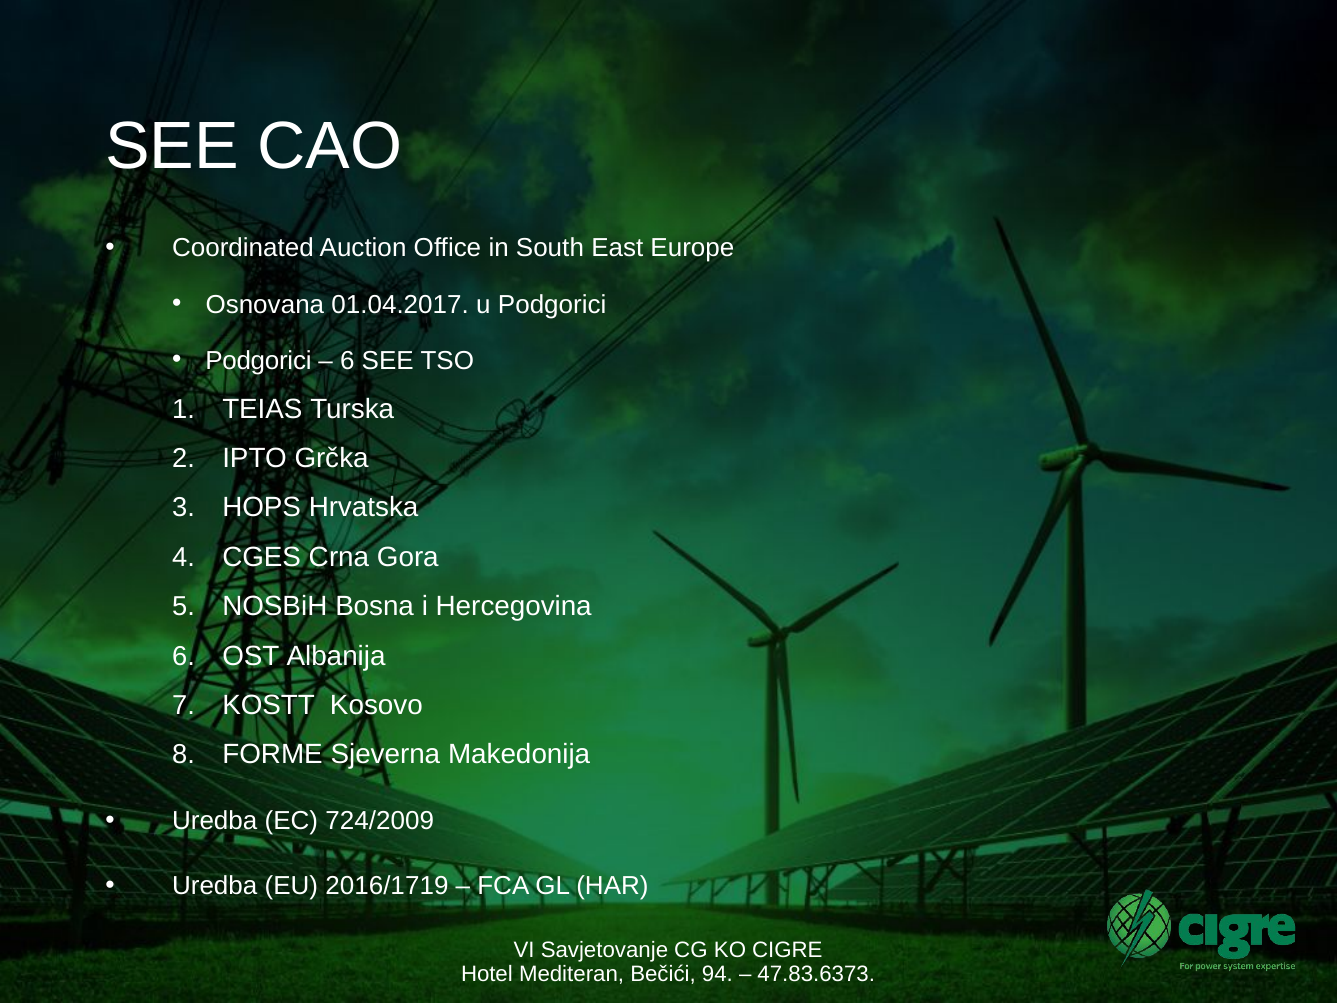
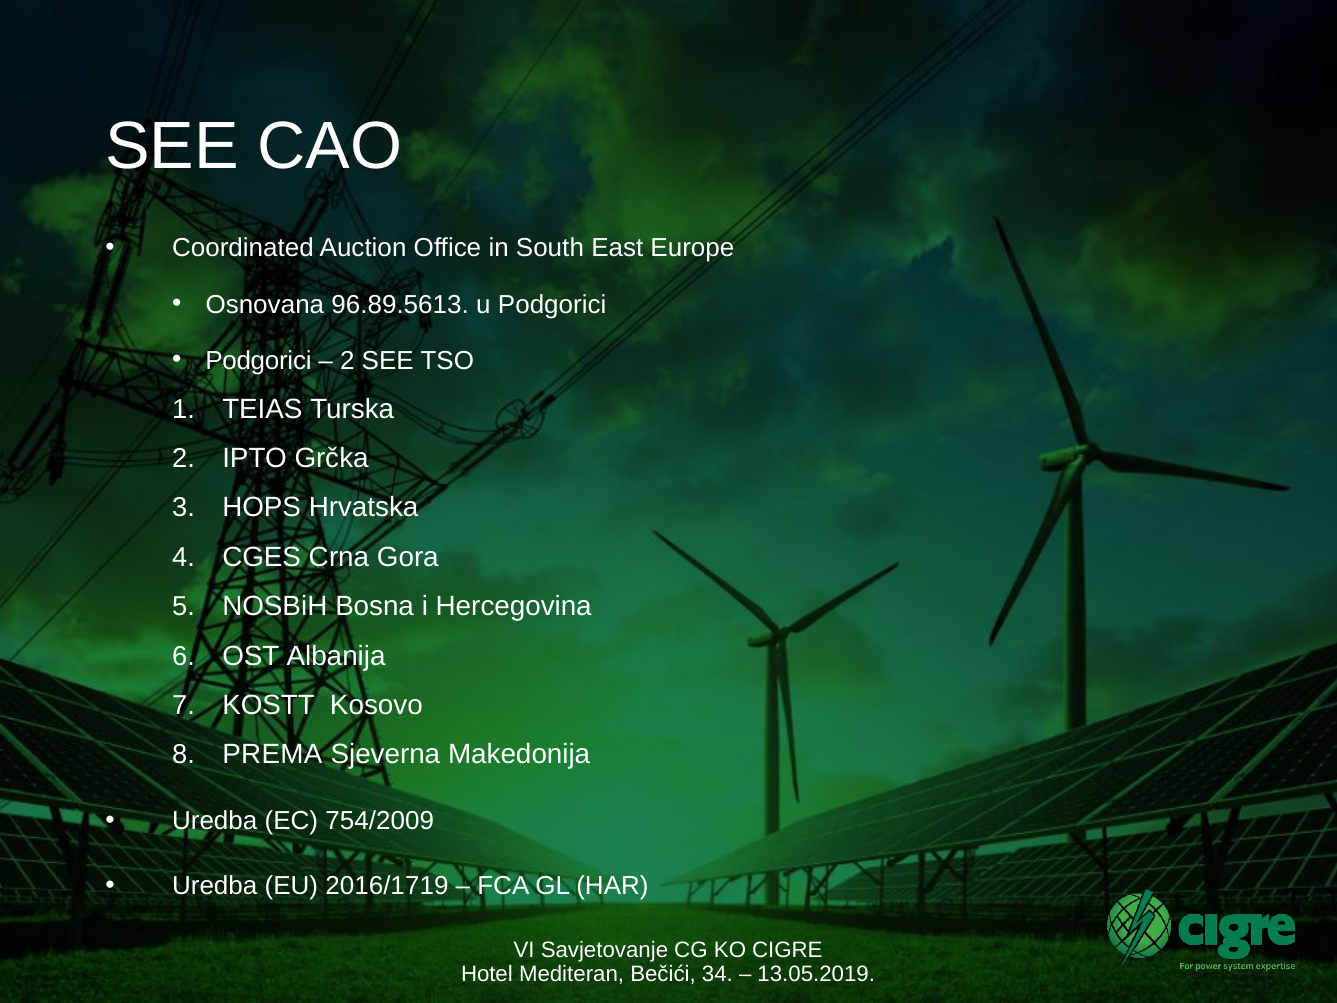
01.04.2017: 01.04.2017 -> 96.89.5613 (400, 304)
6: 6 -> 2 (347, 360)
FORME: FORME -> PREMA (272, 754)
724/2009: 724/2009 -> 754/2009 (380, 821)
94: 94 -> 34 (717, 974)
47.83.6373: 47.83.6373 -> 13.05.2019 (816, 974)
